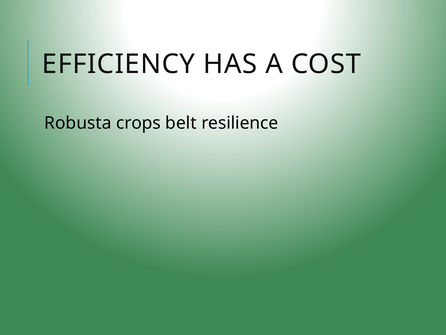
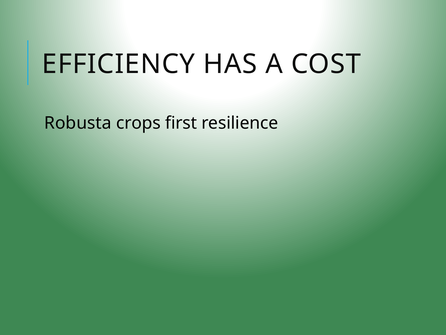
belt: belt -> first (181, 123)
